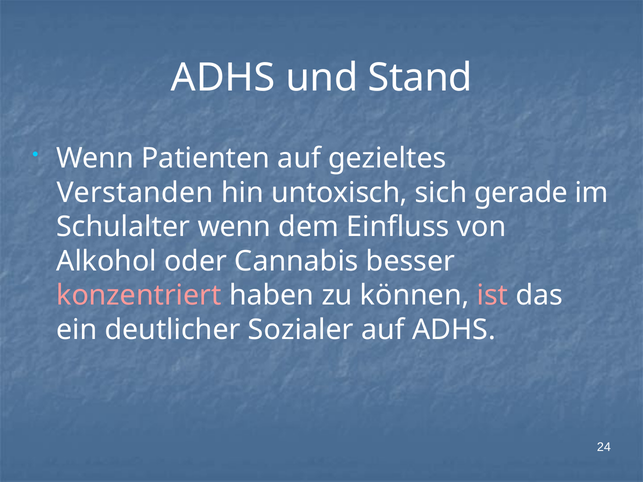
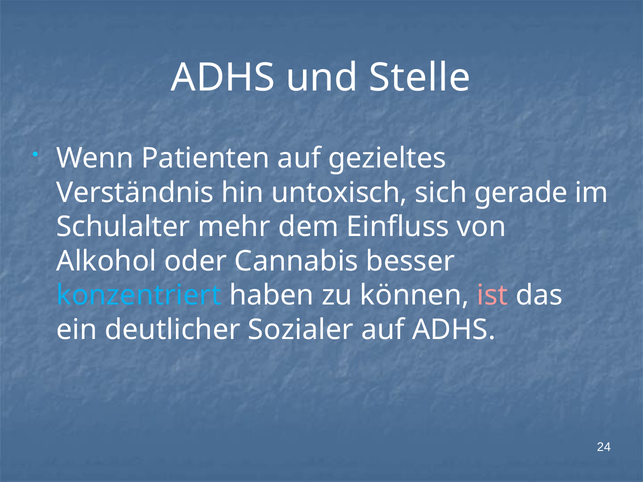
Stand: Stand -> Stelle (420, 78)
Verstanden: Verstanden -> Verständnis (135, 193)
Schulalter wenn: wenn -> mehr (234, 227)
konzentriert colour: pink -> light blue (139, 296)
